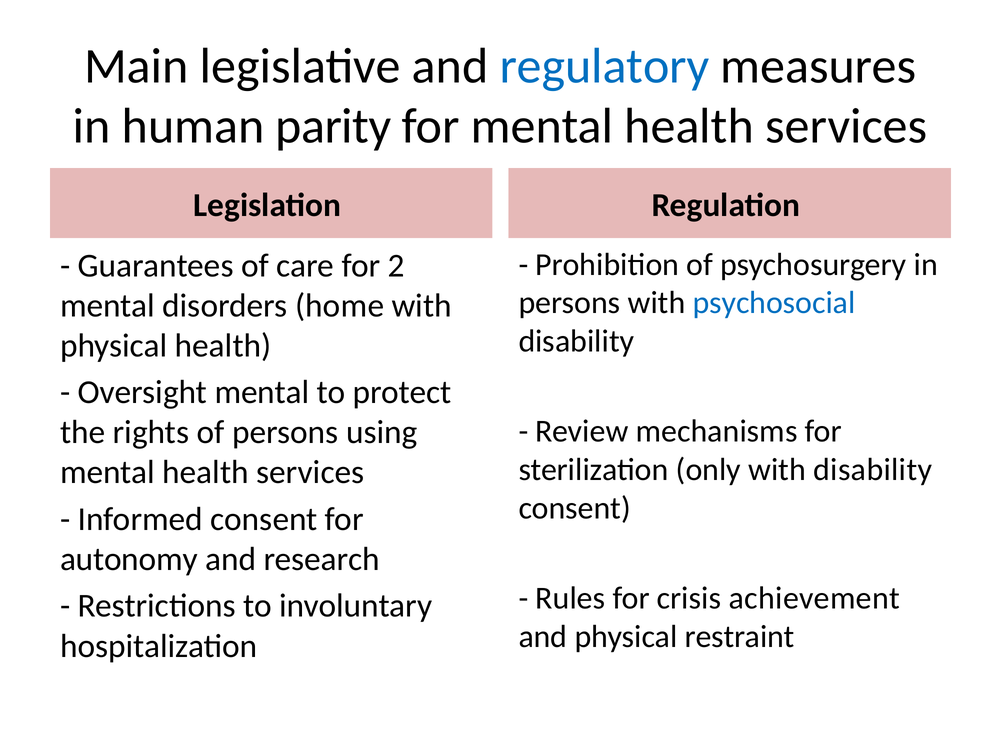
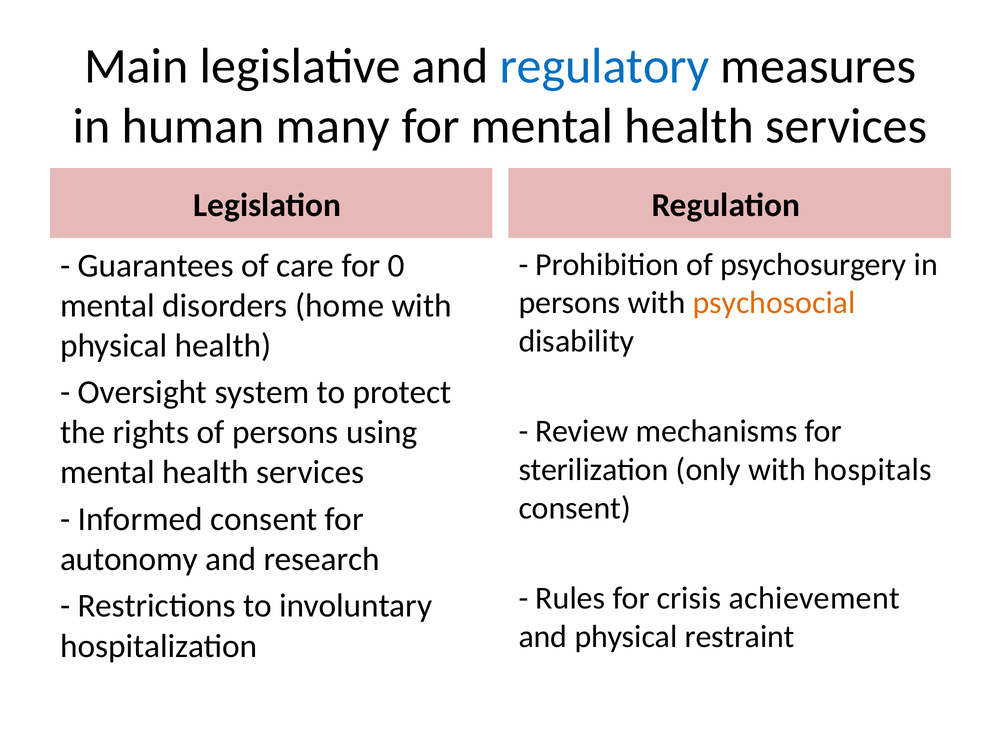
parity: parity -> many (333, 126)
2: 2 -> 0 (396, 265)
psychosocial colour: blue -> orange (774, 303)
Oversight mental: mental -> system (262, 392)
with disability: disability -> hospitals (873, 470)
